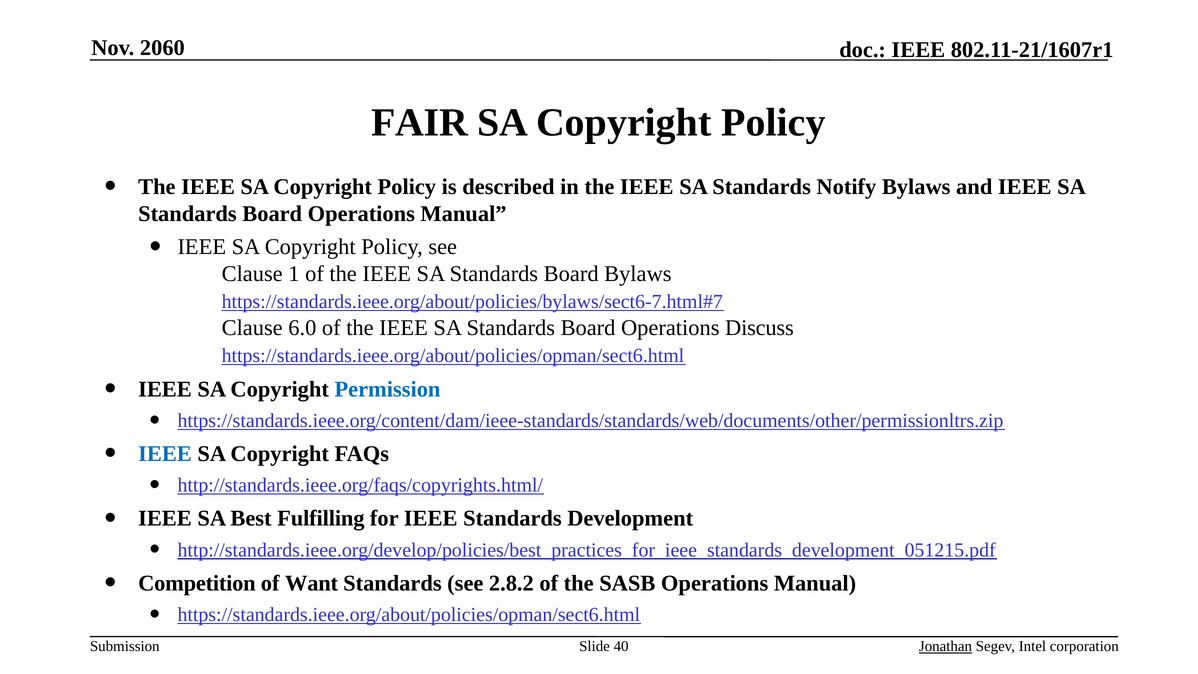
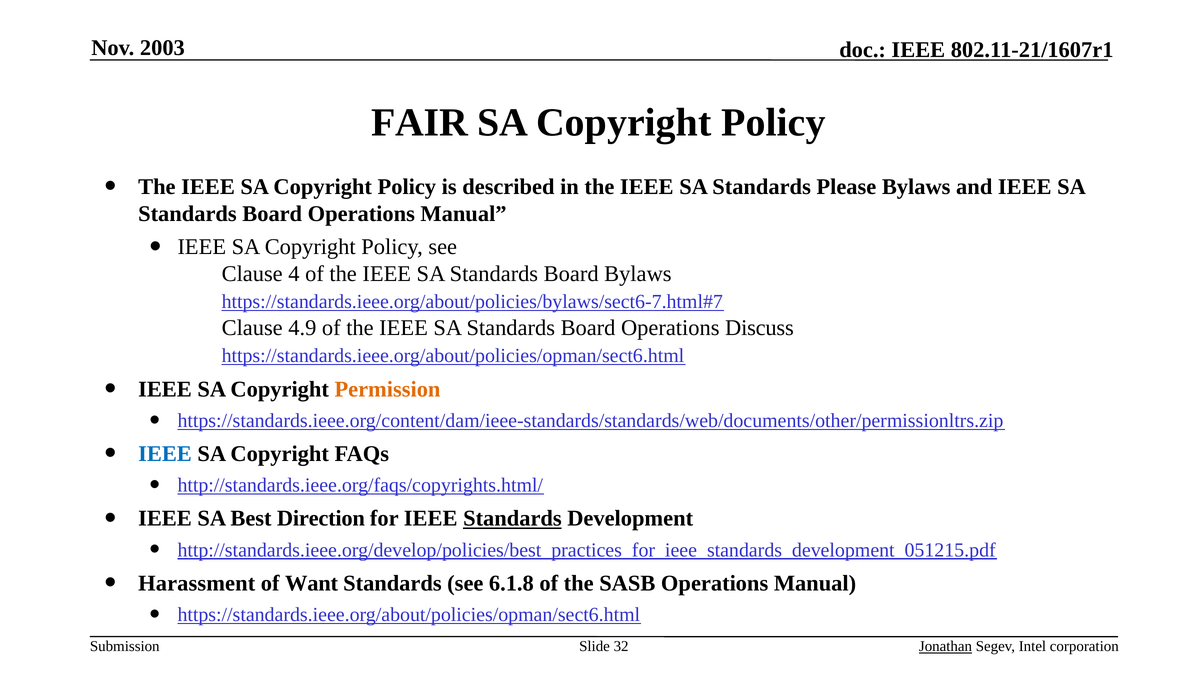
2060: 2060 -> 2003 (162, 48)
Notify: Notify -> Please (846, 187)
1: 1 -> 4 (294, 274)
6.0: 6.0 -> 4.9 (302, 328)
Permission colour: blue -> orange (387, 389)
Fulfilling: Fulfilling -> Direction (321, 518)
Standards underline: none -> present (512, 518)
Competition: Competition -> Harassment (197, 583)
2.8.2: 2.8.2 -> 6.1.8 (511, 583)
40: 40 -> 32 (621, 646)
